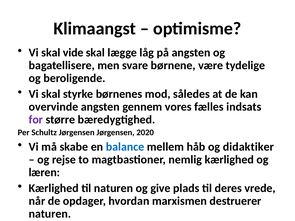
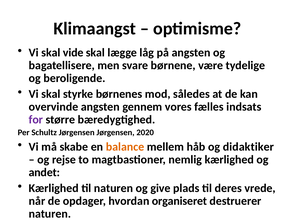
balance colour: blue -> orange (125, 147)
læren: læren -> andet (44, 173)
marxismen: marxismen -> organiseret (179, 201)
